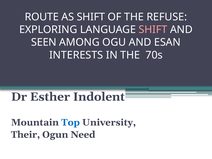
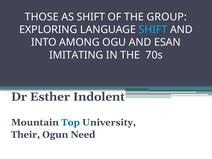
ROUTE: ROUTE -> THOSE (42, 17)
REFUSE: REFUSE -> GROUP (167, 17)
SHIFT colour: pink -> light blue (153, 30)
SEEN: SEEN -> INTO (44, 42)
INTERESTS: INTERESTS -> IMITATING (76, 55)
